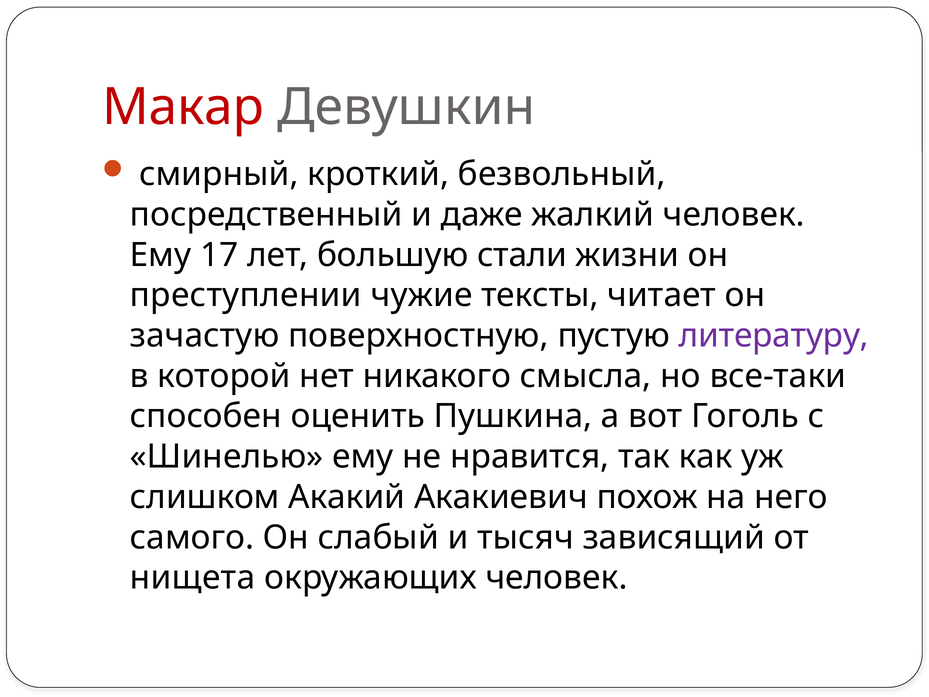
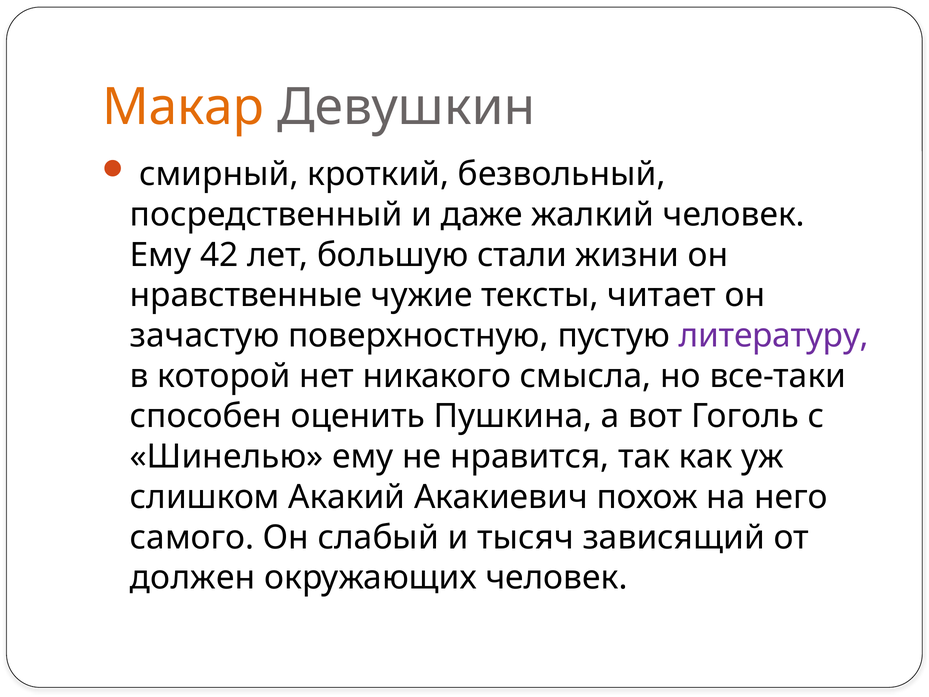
Макар colour: red -> orange (183, 107)
17: 17 -> 42 (219, 255)
преступлении: преступлении -> нравственные (246, 295)
нищета: нищета -> должен (193, 578)
